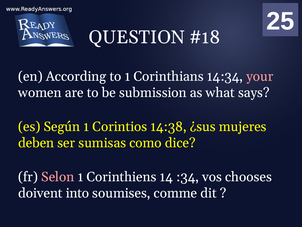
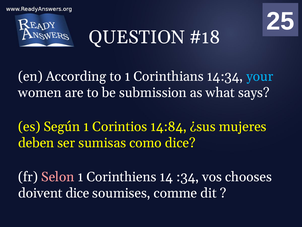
your colour: pink -> light blue (260, 76)
14:38: 14:38 -> 14:84 (169, 126)
doivent into: into -> dice (78, 193)
